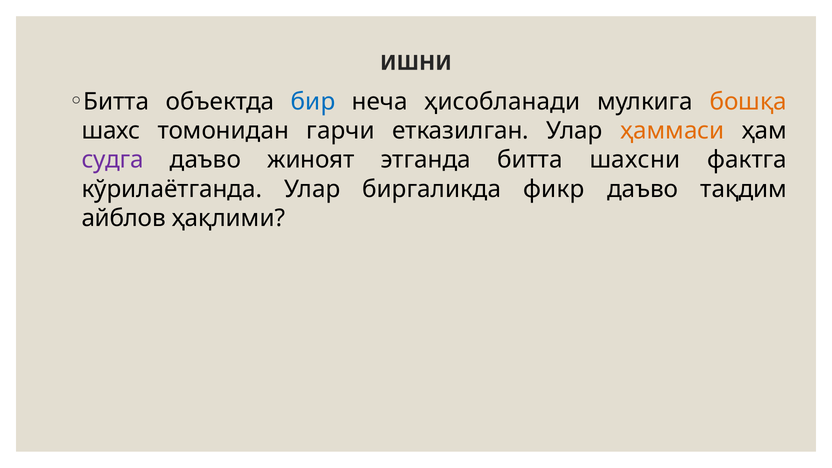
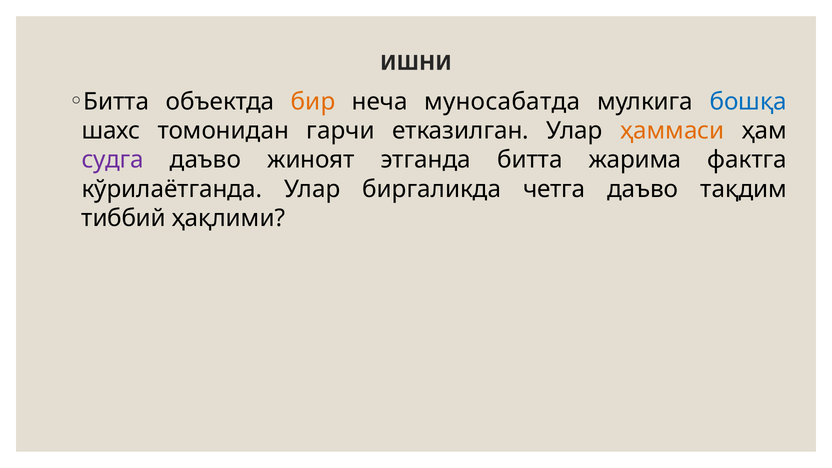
бир colour: blue -> orange (313, 102)
ҳисобланади: ҳисобланади -> муносабатда (502, 102)
бошқа colour: orange -> blue (748, 102)
шахсни: шахсни -> жарима (635, 160)
фикр: фикр -> четга (554, 189)
айблов: айблов -> тиббий (124, 218)
